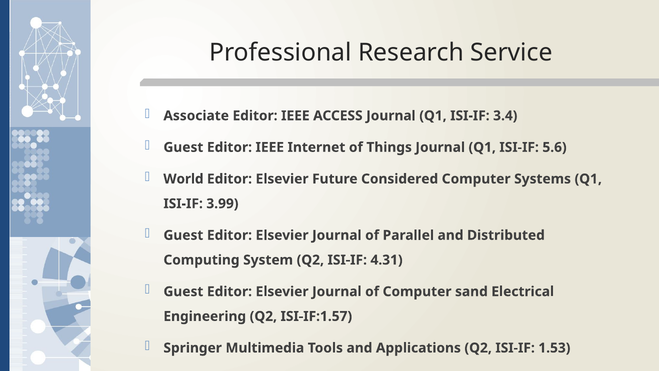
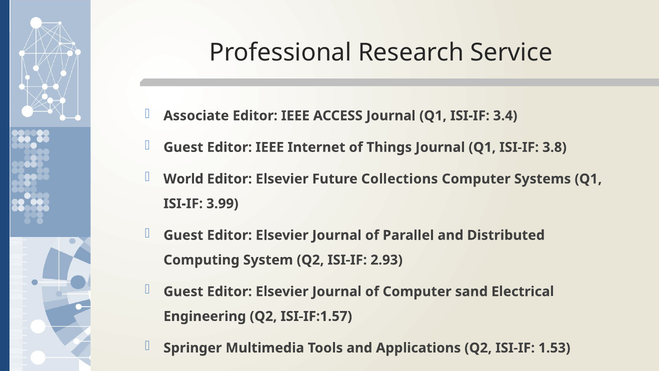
5.6: 5.6 -> 3.8 (555, 147)
Considered: Considered -> Collections (400, 179)
4.31: 4.31 -> 2.93 (387, 260)
